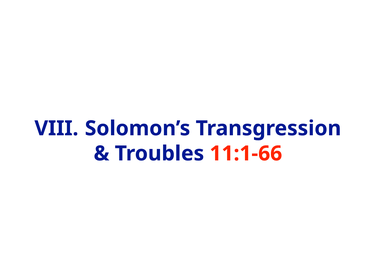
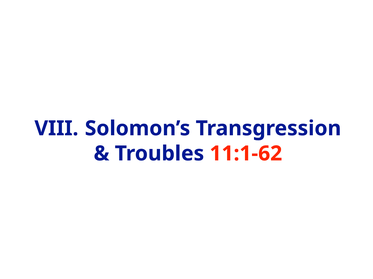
11:1-66: 11:1-66 -> 11:1-62 (246, 154)
